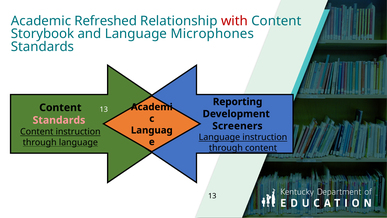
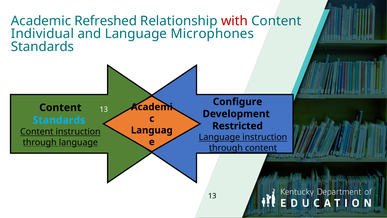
Storybook: Storybook -> Individual (42, 34)
Reporting: Reporting -> Configure (238, 102)
Standards colour: pink -> light blue (59, 120)
Screeners: Screeners -> Restricted (238, 126)
